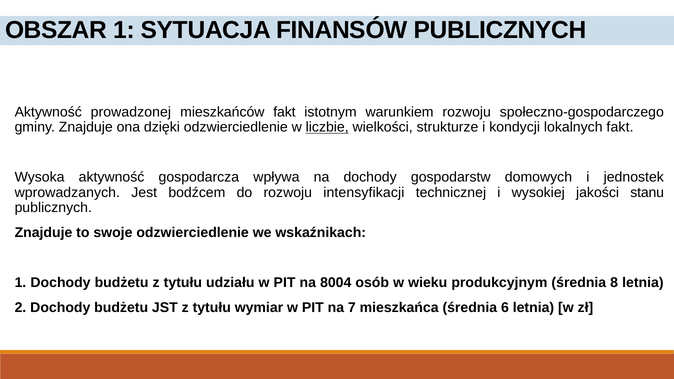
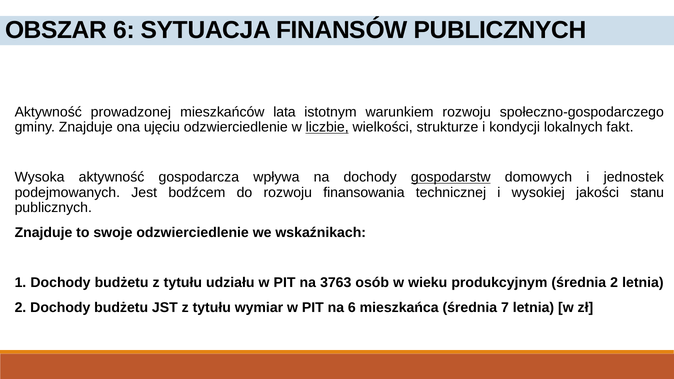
OBSZAR 1: 1 -> 6 (124, 30)
mieszkańców fakt: fakt -> lata (284, 112)
dzięki: dzięki -> ujęciu (162, 127)
gospodarstw underline: none -> present (451, 177)
wprowadzanych: wprowadzanych -> podejmowanych (67, 192)
intensyfikacji: intensyfikacji -> finansowania (364, 192)
8004: 8004 -> 3763 (336, 283)
średnia 8: 8 -> 2 (614, 283)
na 7: 7 -> 6 (352, 308)
6: 6 -> 7 (505, 308)
